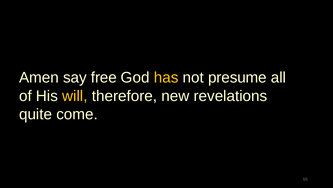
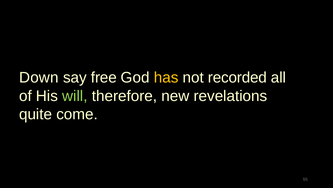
Amen: Amen -> Down (39, 77)
presume: presume -> recorded (237, 77)
will colour: yellow -> light green (75, 96)
